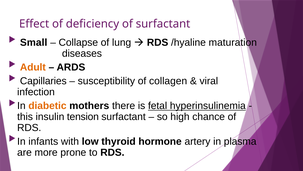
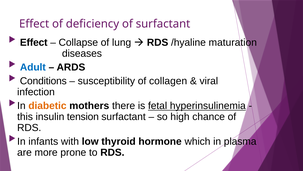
Small: Small -> Effect (34, 42)
Adult colour: orange -> blue (33, 67)
Capillaries: Capillaries -> Conditions (43, 81)
artery: artery -> which (198, 141)
